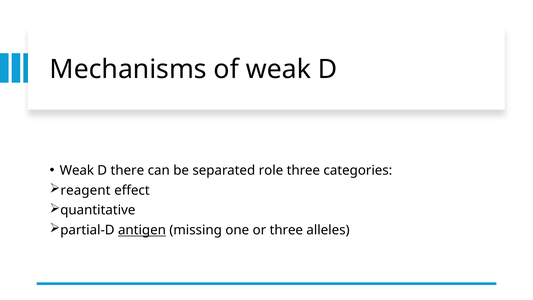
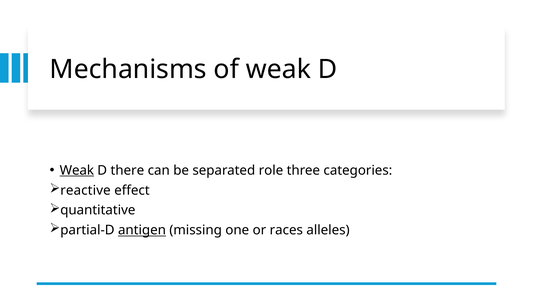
Weak underline: none -> present (77, 170)
reagent: reagent -> reactive (85, 190)
or three: three -> races (286, 230)
